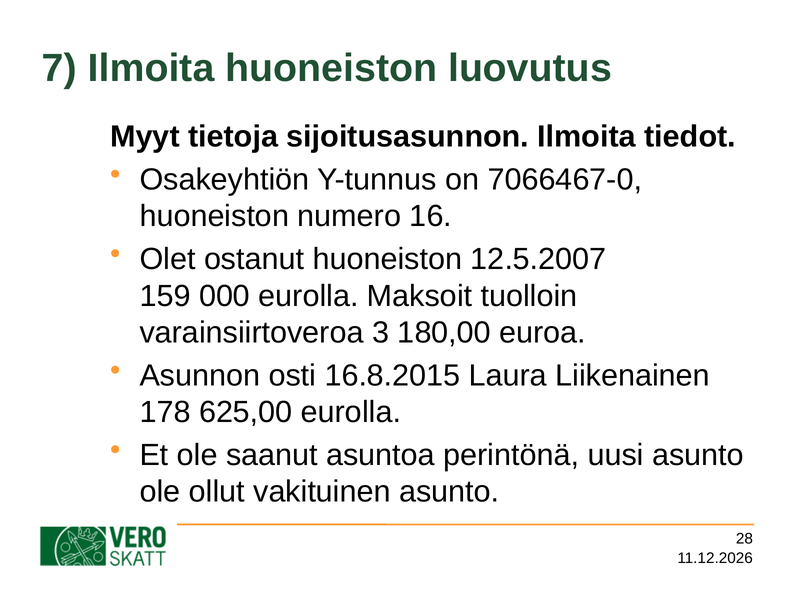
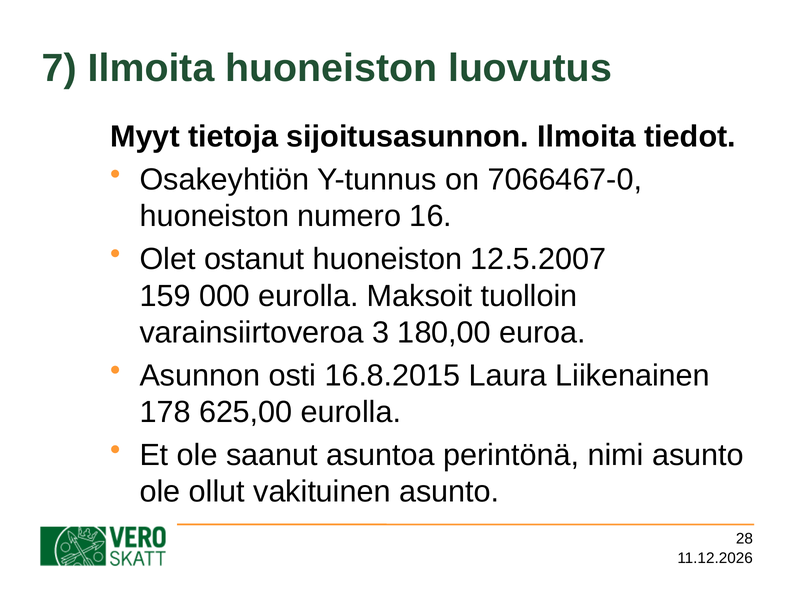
uusi: uusi -> nimi (616, 455)
